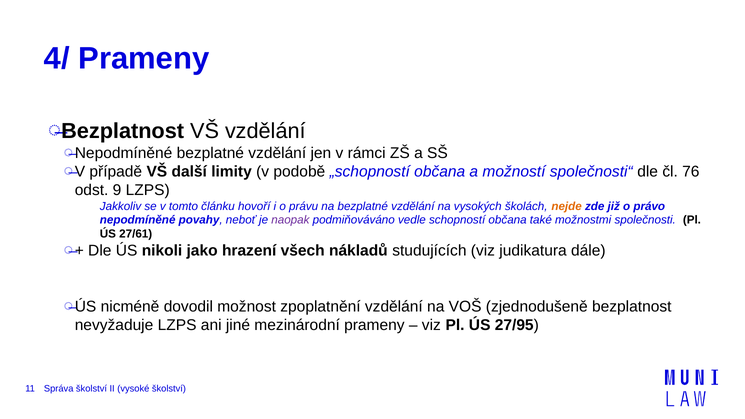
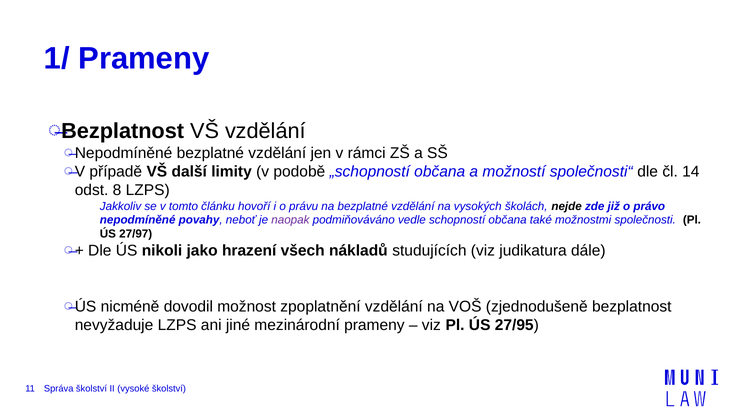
4/: 4/ -> 1/ (57, 59)
76: 76 -> 14 (691, 172)
9: 9 -> 8 (117, 190)
nejde colour: orange -> black (567, 206)
27/61: 27/61 -> 27/97 (136, 234)
